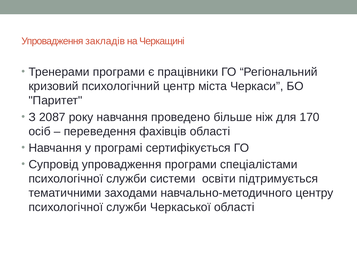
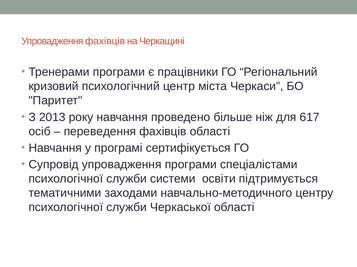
Упровадження закладів: закладів -> фахівців (105, 41)
2087: 2087 -> 2013 (52, 117)
170: 170 -> 617 (310, 117)
